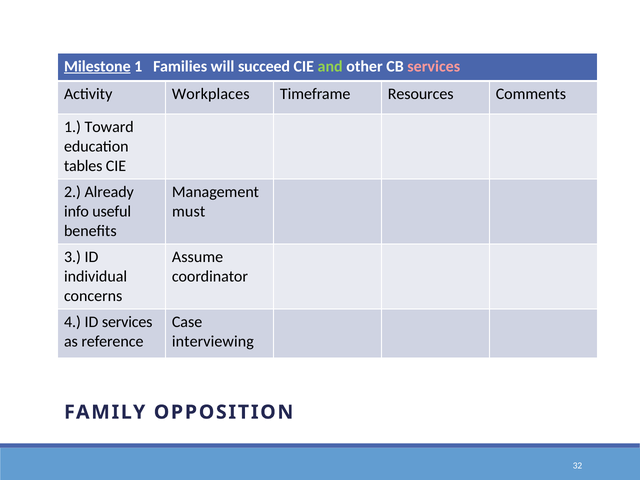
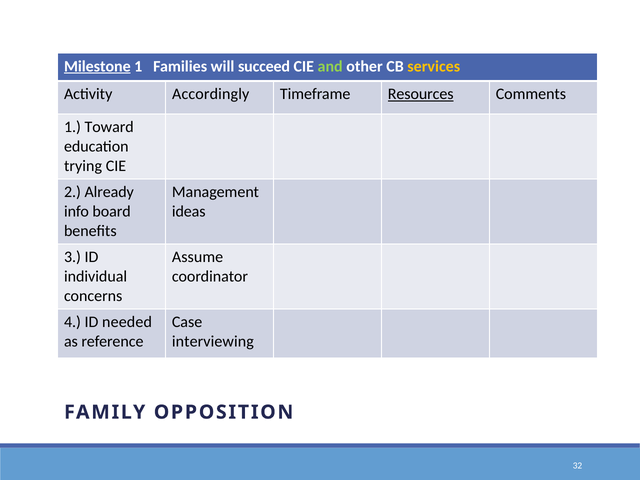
services colour: pink -> yellow (434, 66)
Workplaces: Workplaces -> Accordingly (211, 94)
Resources underline: none -> present (421, 94)
tables: tables -> trying (83, 166)
useful: useful -> board (112, 212)
must: must -> ideas (189, 212)
ID services: services -> needed (127, 322)
